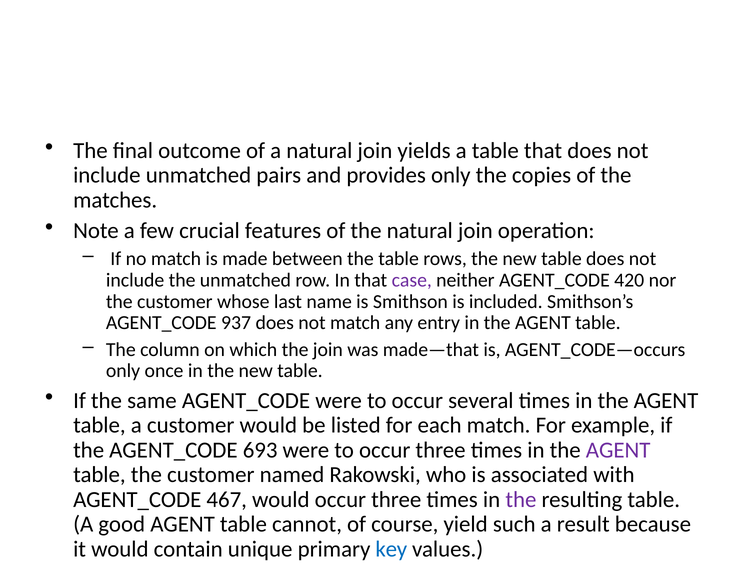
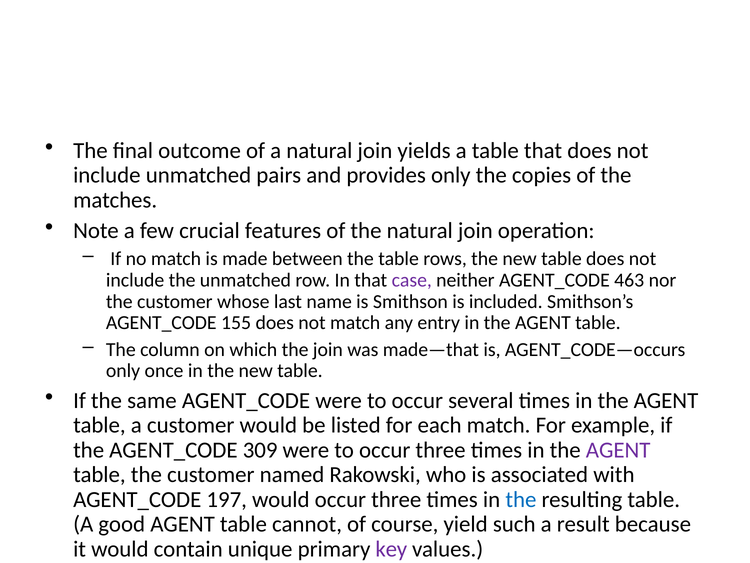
420: 420 -> 463 (629, 280)
937: 937 -> 155 (236, 323)
693: 693 -> 309 (260, 450)
467: 467 -> 197 (227, 499)
the colour: purple -> blue (521, 499)
key colour: blue -> purple (391, 549)
